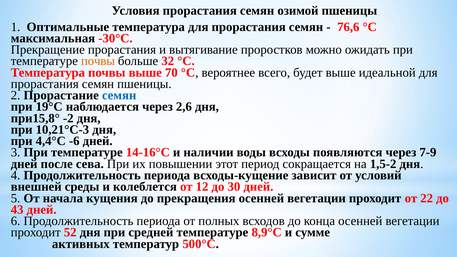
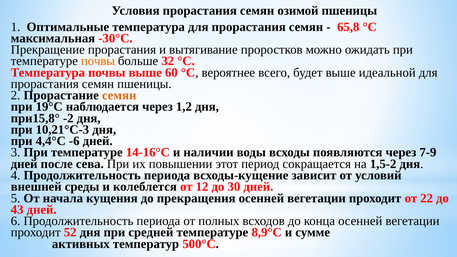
76,6: 76,6 -> 65,8 (348, 27)
70: 70 -> 60 (171, 73)
семян colour: blue -> orange (119, 95)
2,6: 2,6 -> 1,2 (184, 107)
